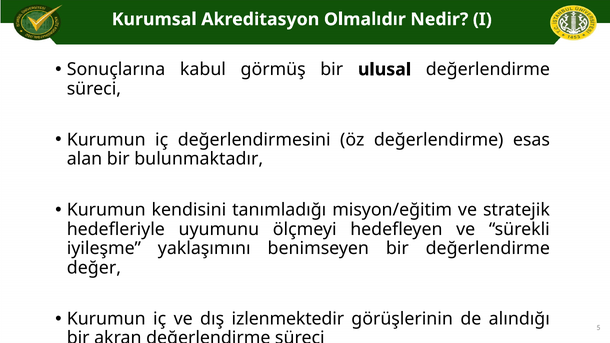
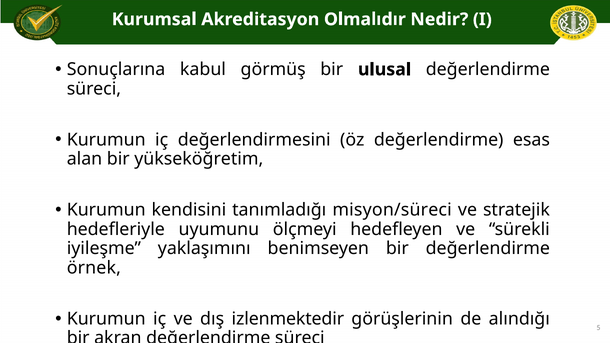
bulunmaktadır: bulunmaktadır -> yükseköğretim (199, 159)
misyon/eğitim: misyon/eğitim -> misyon/süreci (392, 210)
değer: değer -> örnek (94, 268)
